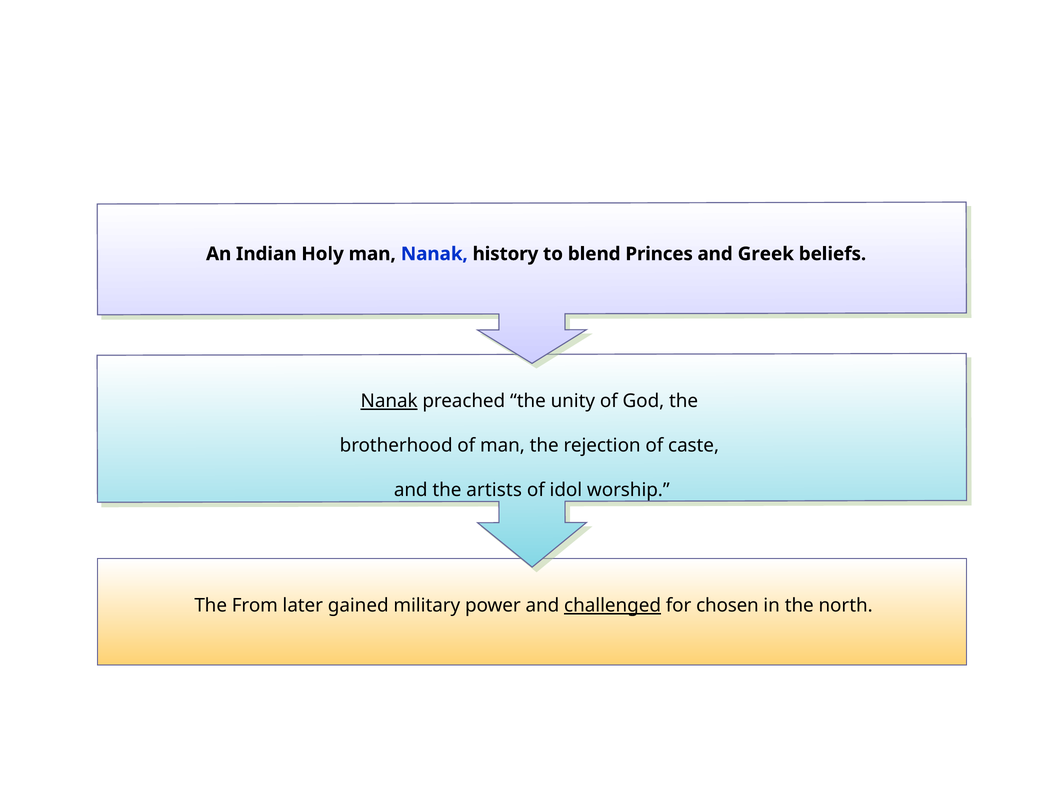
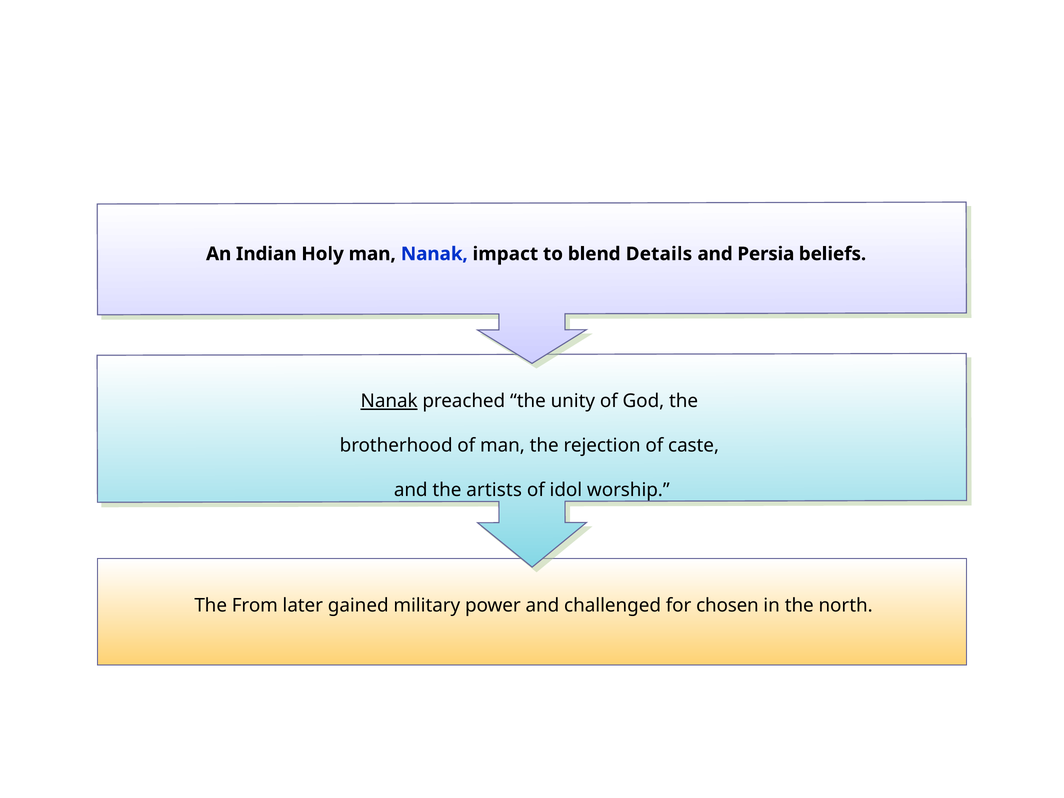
history: history -> impact (505, 254)
Princes: Princes -> Details (659, 254)
Greek: Greek -> Persia (766, 254)
challenged underline: present -> none (613, 606)
